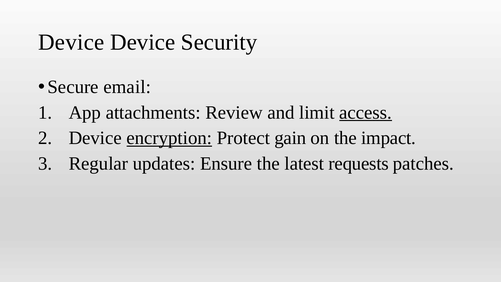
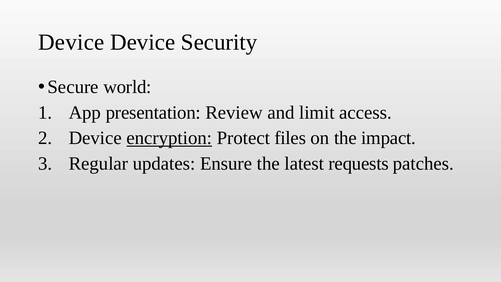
email: email -> world (127, 87)
attachments: attachments -> presentation (153, 112)
access underline: present -> none (366, 112)
gain: gain -> files (290, 138)
